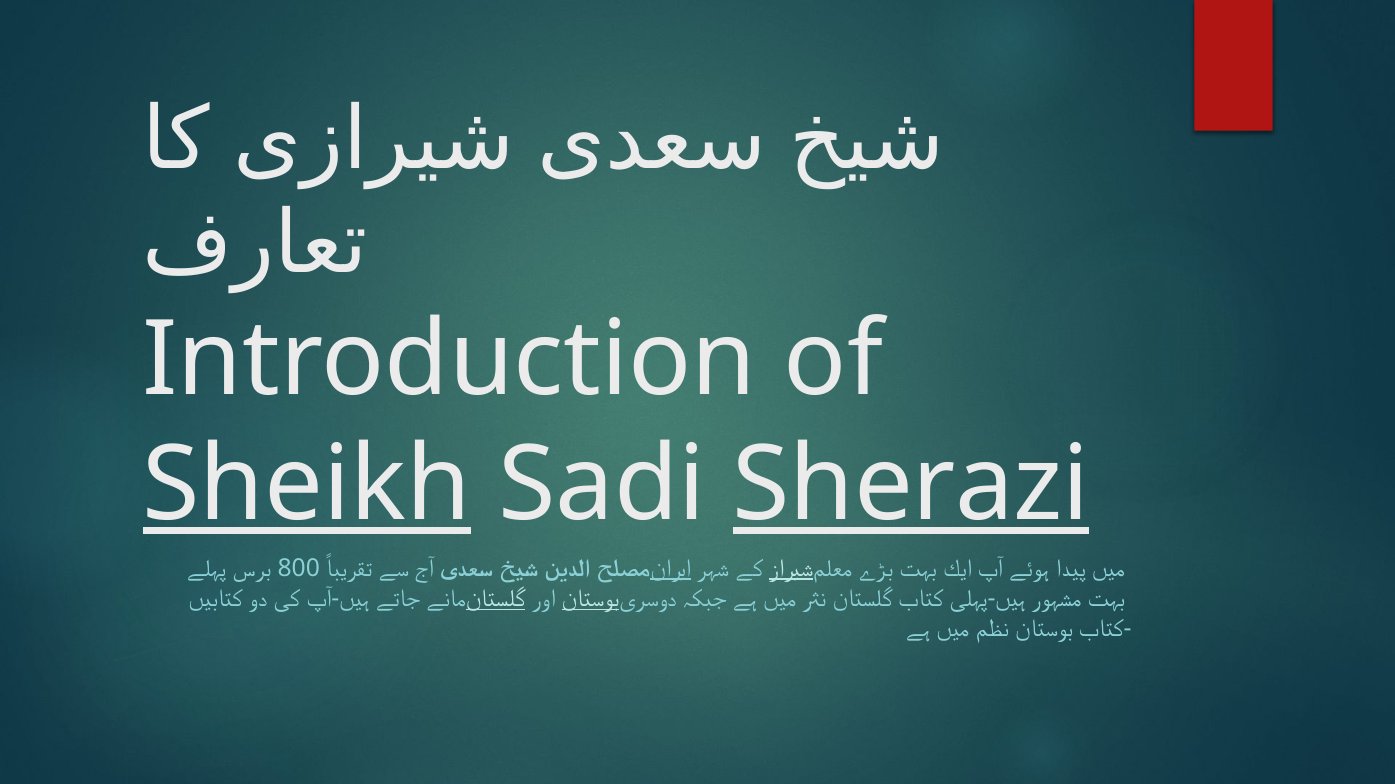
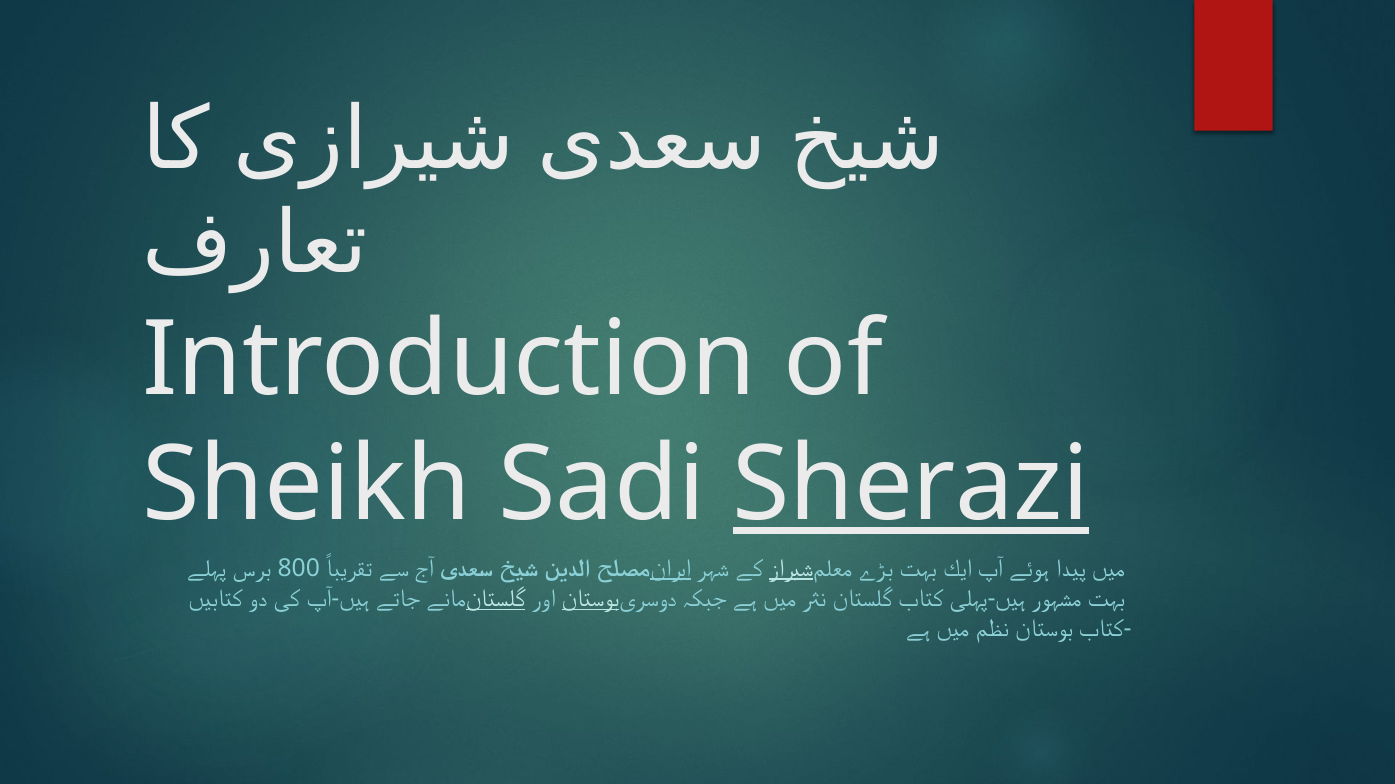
Sheikh underline: present -> none (307, 486)
